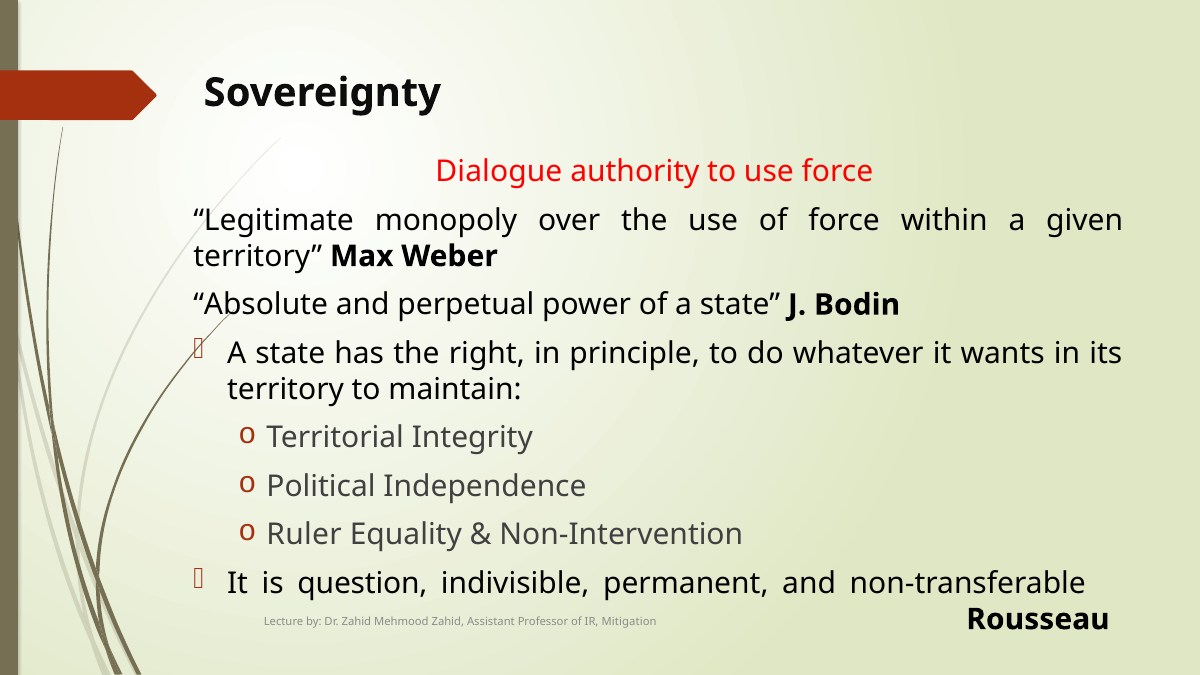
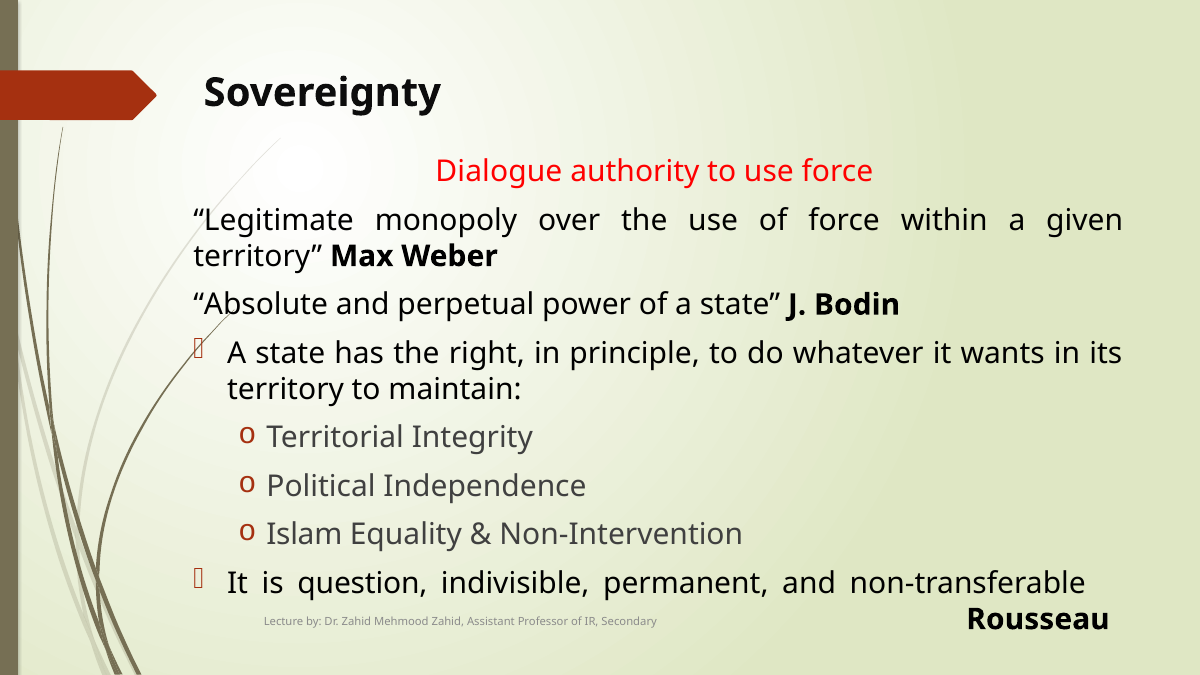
Ruler: Ruler -> Islam (304, 535)
Mitigation: Mitigation -> Secondary (629, 622)
